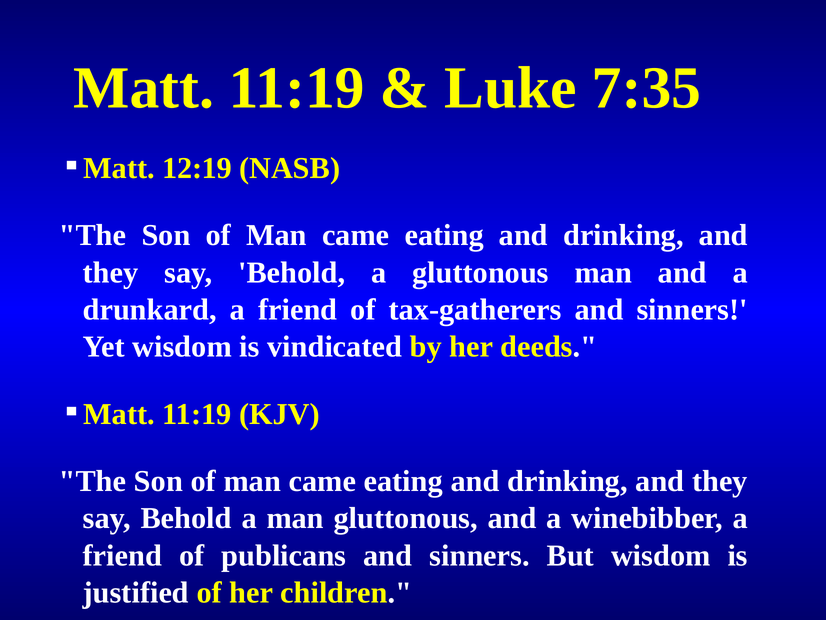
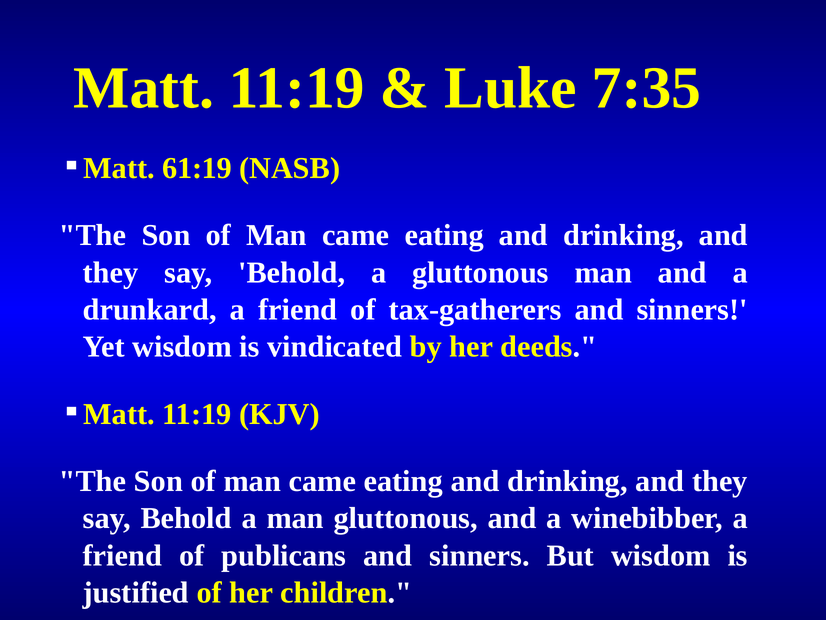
12:19: 12:19 -> 61:19 (197, 168)
